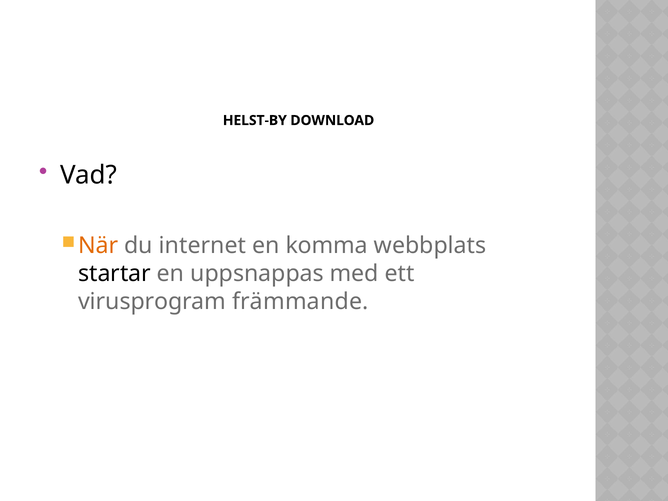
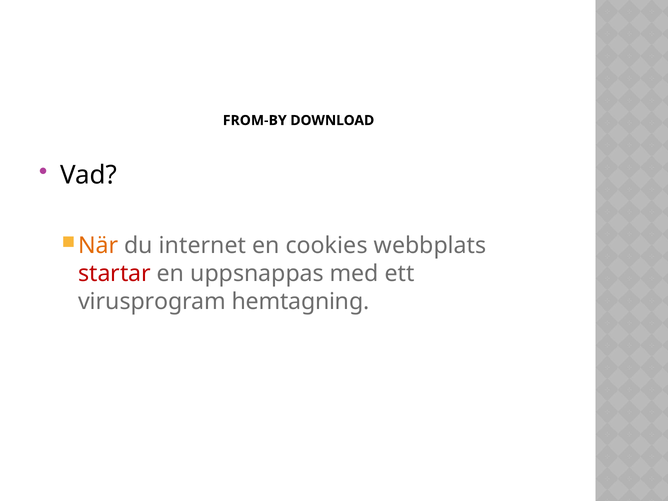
HELST-BY: HELST-BY -> FROM-BY (255, 120)
komma: komma -> cookies (327, 246)
startar colour: black -> red (115, 274)
främmande: främmande -> hemtagning (300, 301)
